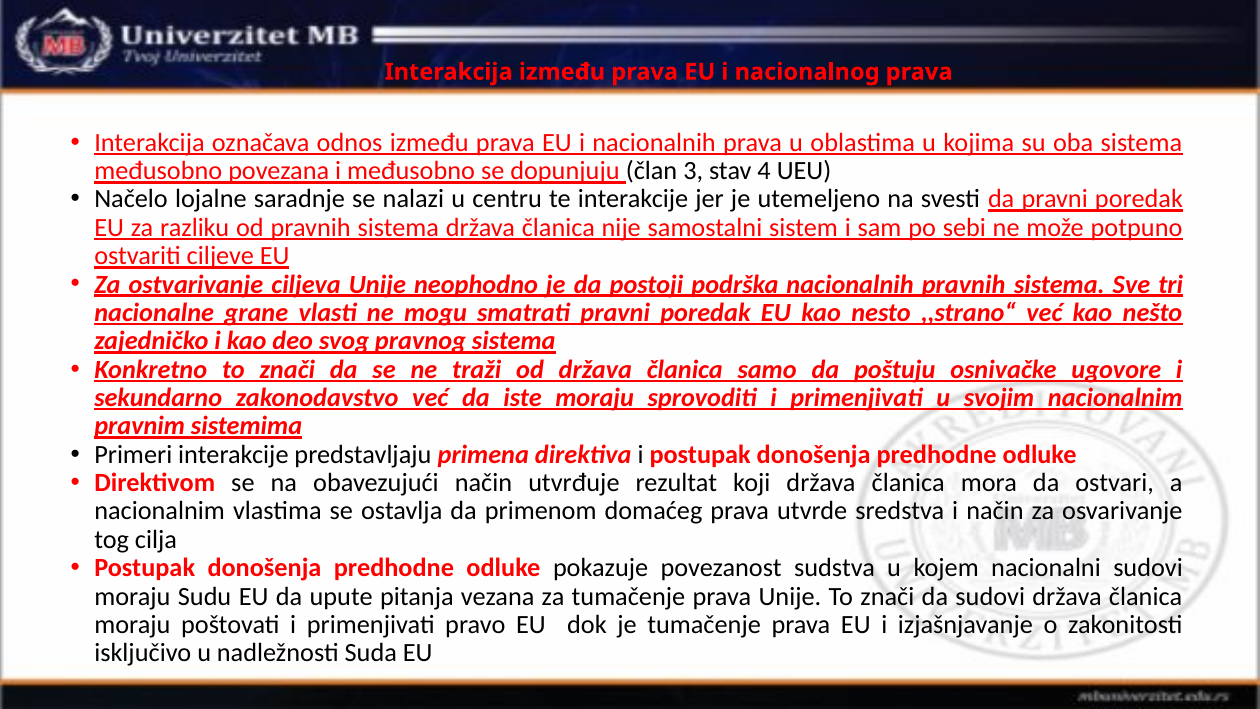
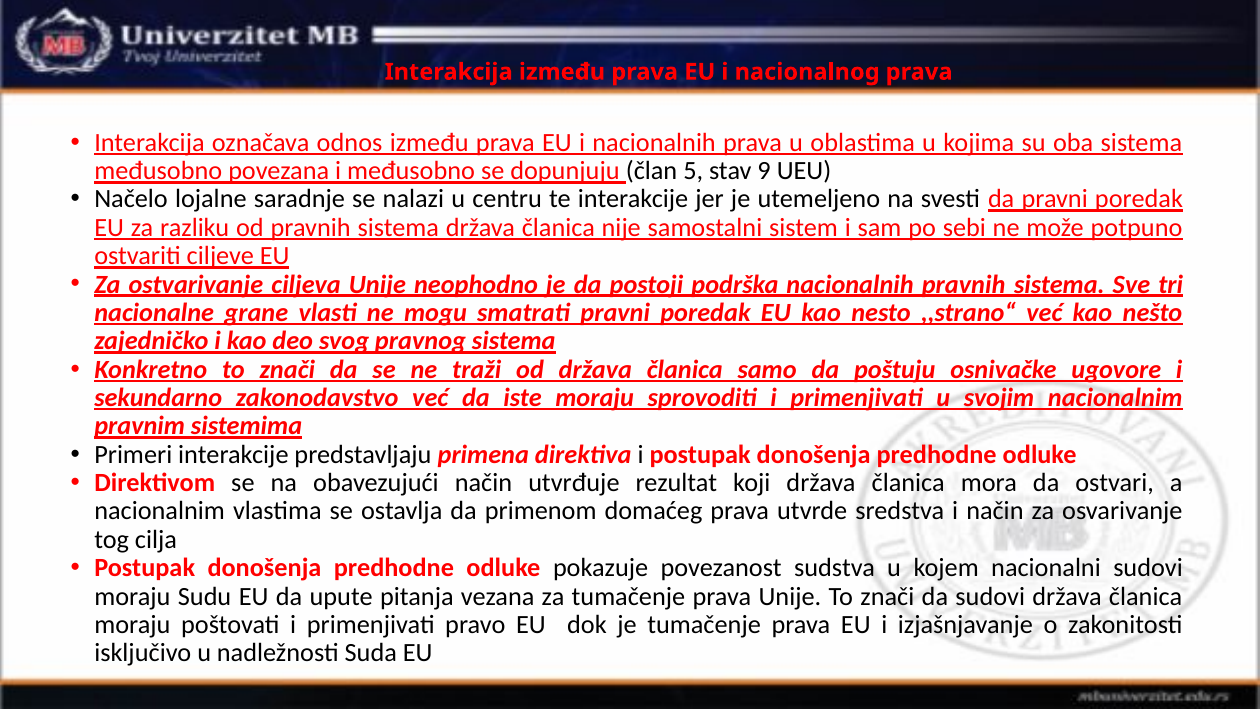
3: 3 -> 5 (693, 171)
4: 4 -> 9 (764, 171)
